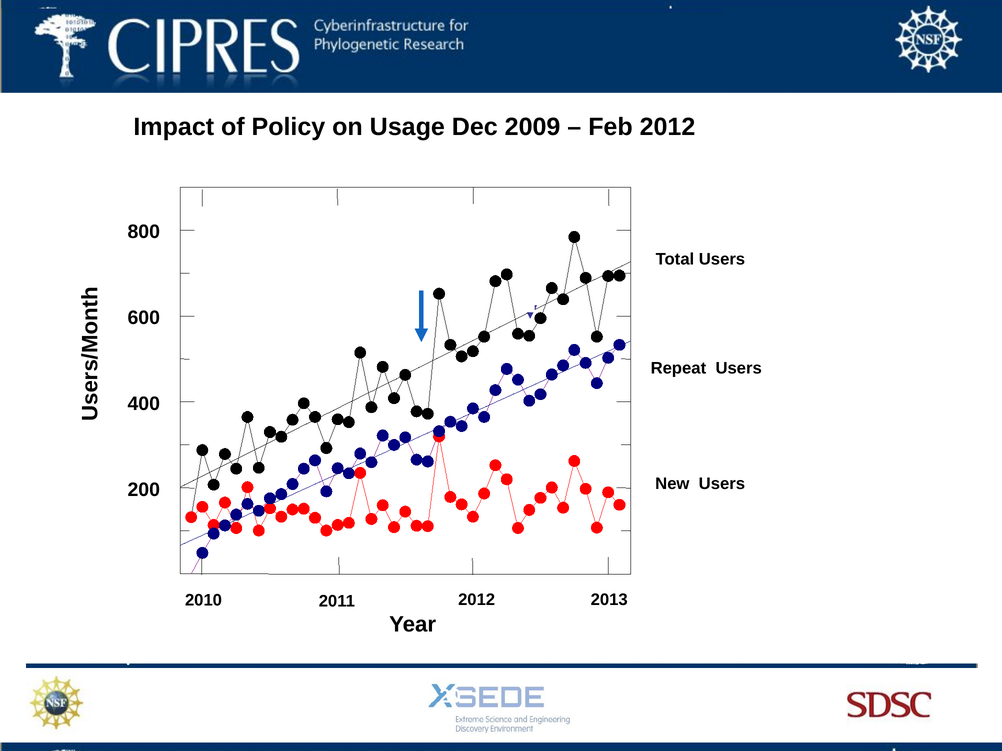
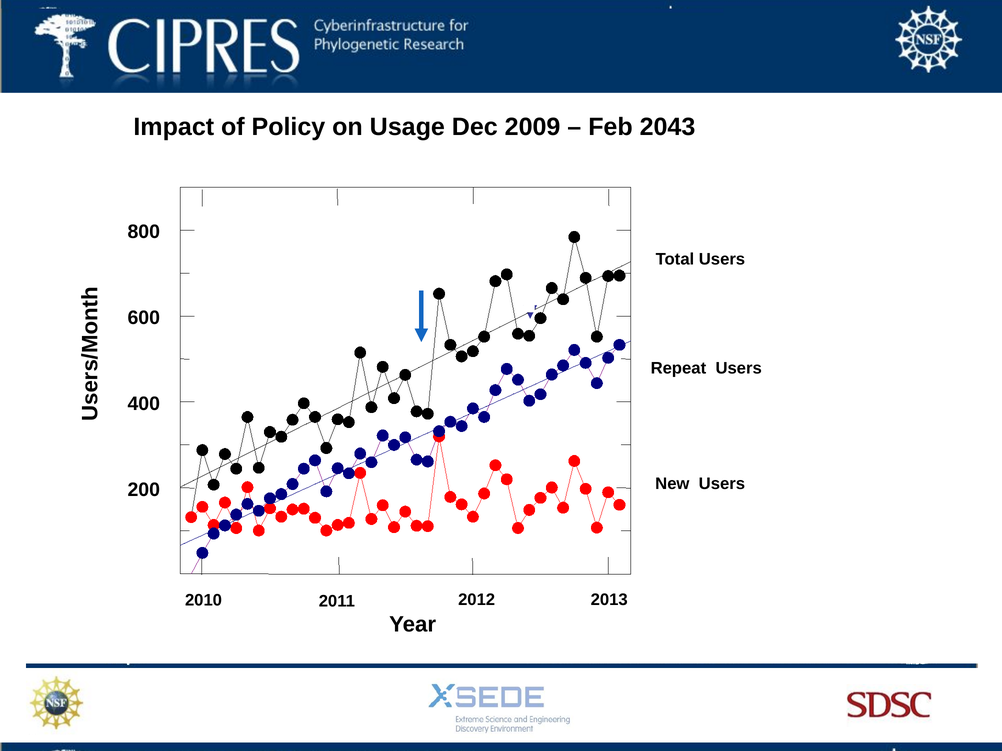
Feb 2012: 2012 -> 2043 (667, 127)
20: 20 -> 31 (450, 697)
